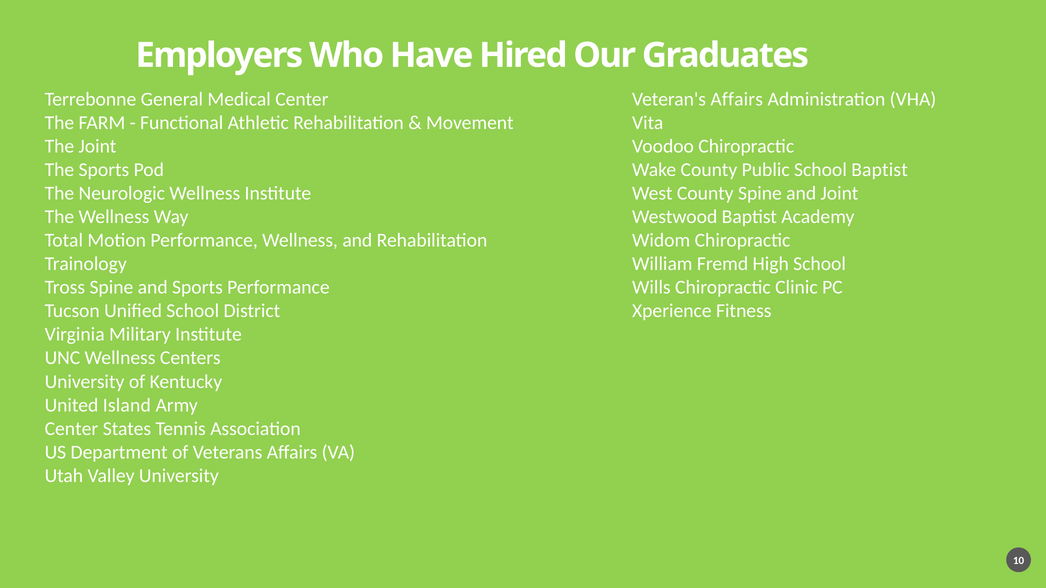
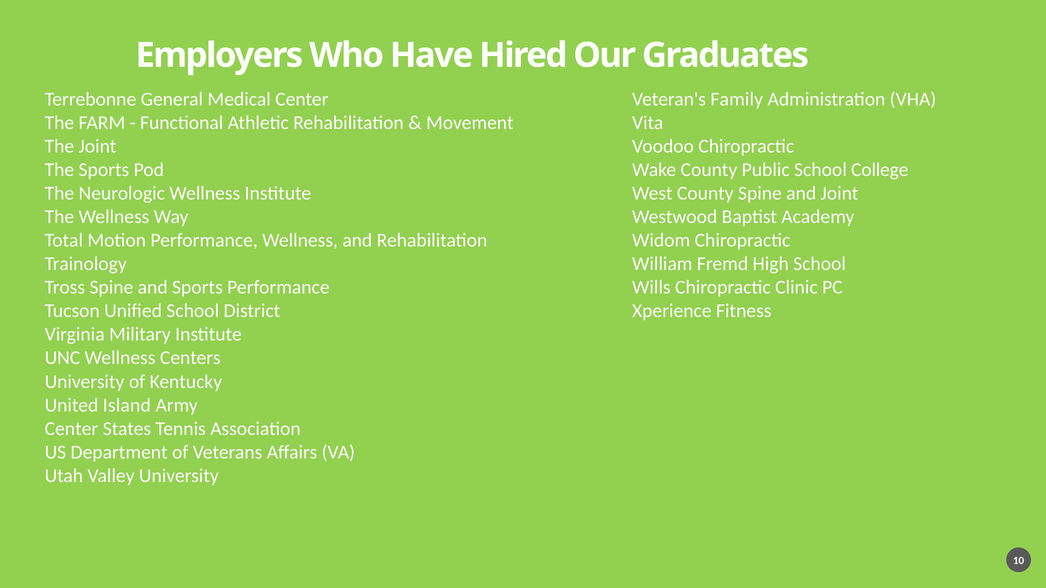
Veteran's Affairs: Affairs -> Family (737, 99)
School Baptist: Baptist -> College (880, 170)
